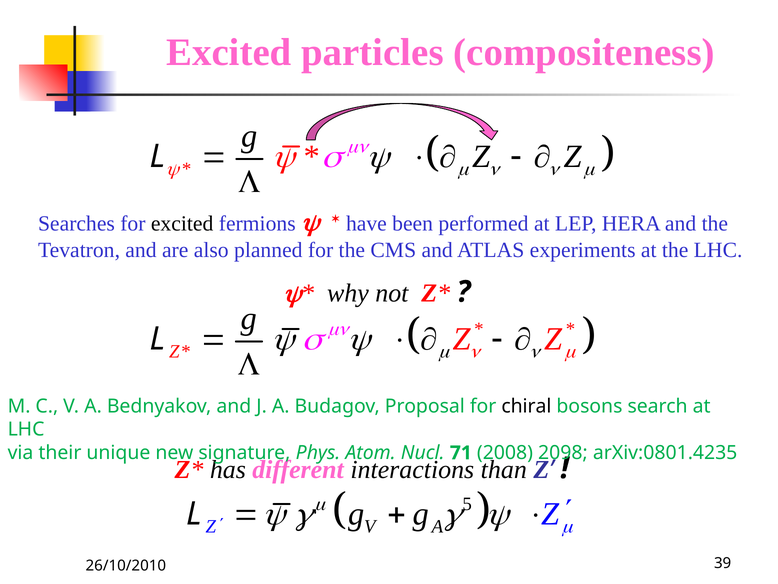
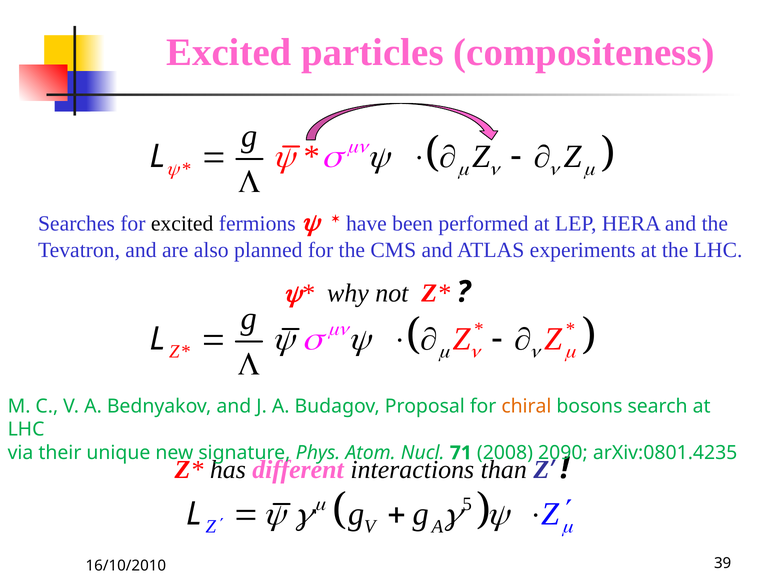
chiral colour: black -> orange (526, 406)
2098: 2098 -> 2090 (563, 453)
26/10/2010: 26/10/2010 -> 16/10/2010 (126, 565)
